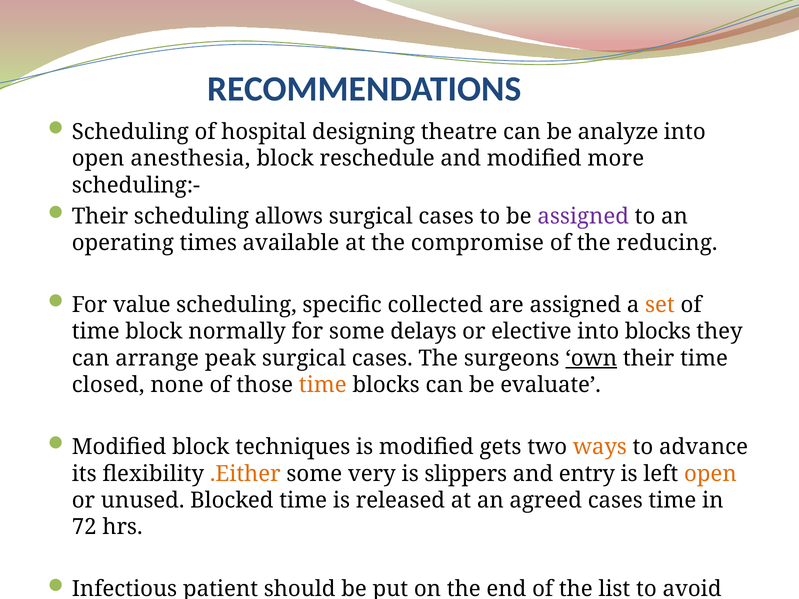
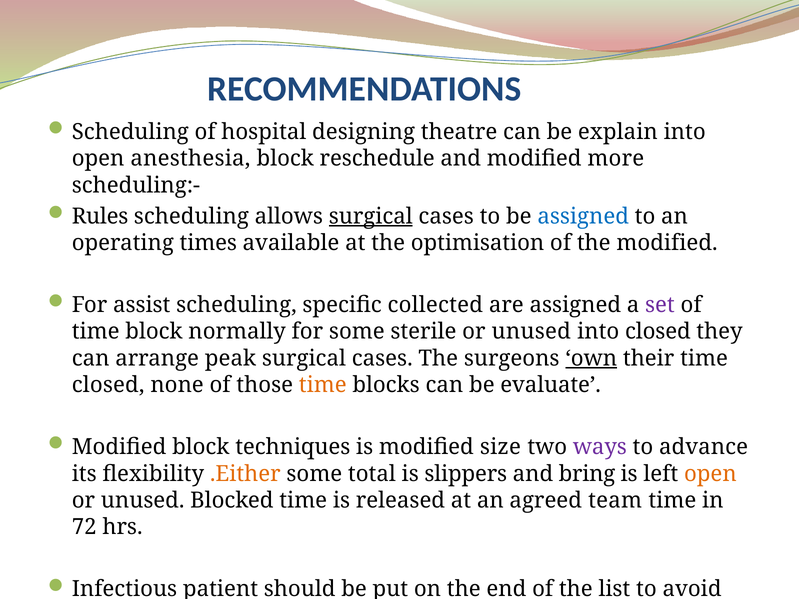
analyze: analyze -> explain (618, 132)
Their: Their -> Rules (100, 216)
surgical underline: none -> present (371, 216)
assigned colour: purple -> blue (583, 216)
compromise: compromise -> optimisation (478, 243)
the reducing: reducing -> modified (667, 243)
value: value -> assist (142, 305)
set colour: orange -> purple (660, 305)
some delays: delays -> sterile (423, 332)
elective: elective -> unused (531, 332)
into blocks: blocks -> closed (658, 332)
gets: gets -> size (500, 447)
ways colour: orange -> purple (600, 447)
very: very -> total (372, 474)
entry: entry -> bring (587, 474)
agreed cases: cases -> team (615, 501)
